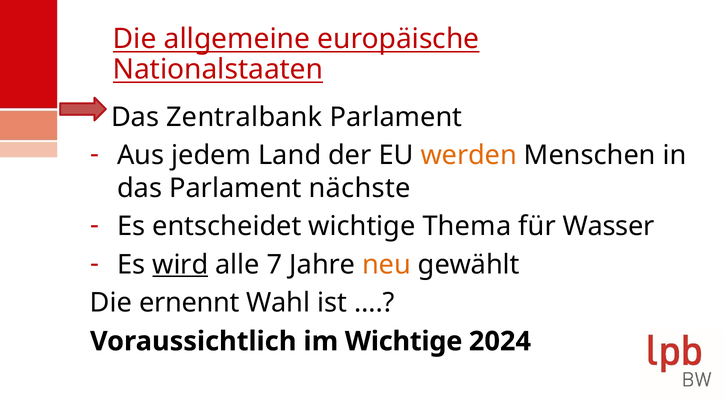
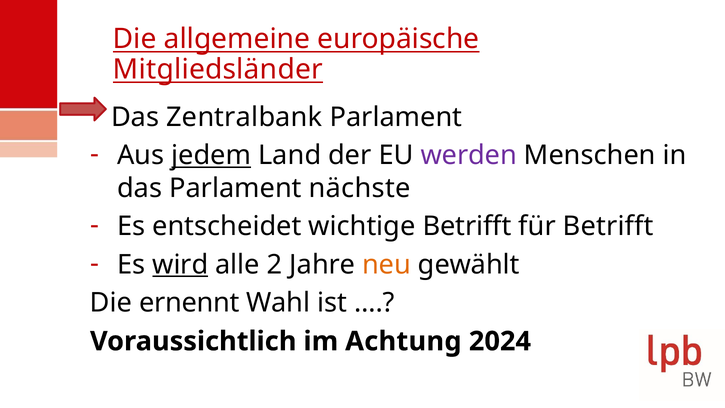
Nationalstaaten: Nationalstaaten -> Mitgliedsländer (218, 69)
jedem underline: none -> present (211, 155)
werden colour: orange -> purple (469, 155)
wichtige Thema: Thema -> Betrifft (467, 226)
für Wasser: Wasser -> Betrifft (608, 226)
7: 7 -> 2 (275, 265)
im Wichtige: Wichtige -> Achtung (403, 341)
